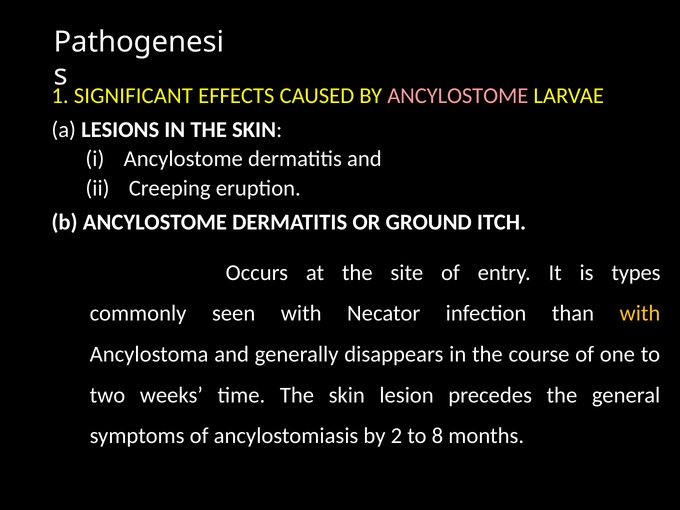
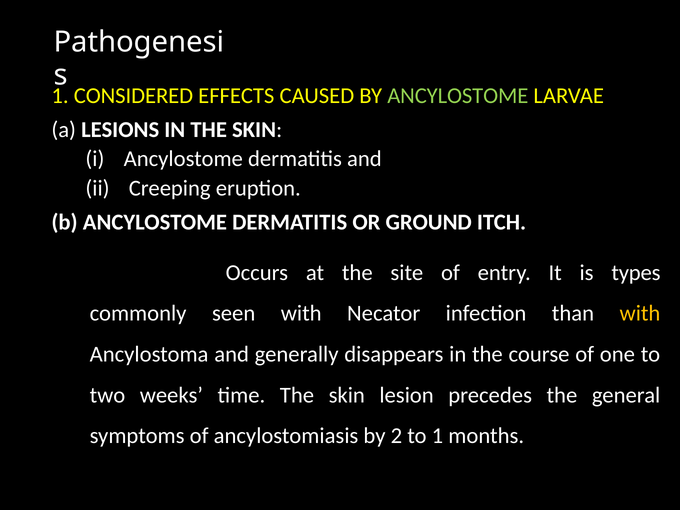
SIGNIFICANT: SIGNIFICANT -> CONSIDERED (133, 96)
ANCYLOSTOME colour: pink -> light green (458, 96)
to 8: 8 -> 1 (437, 436)
